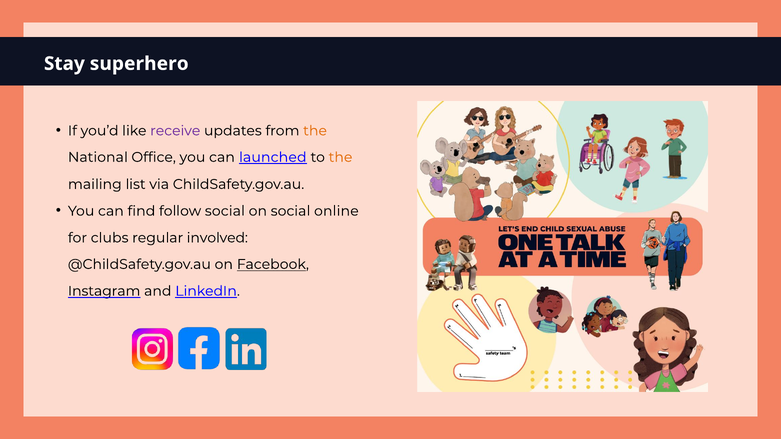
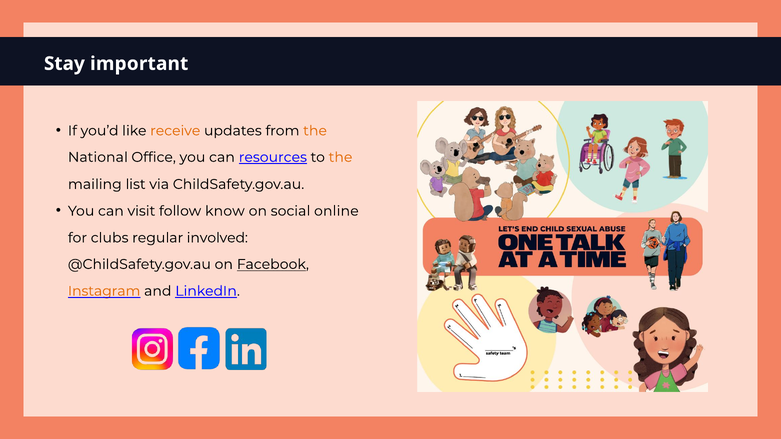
superhero: superhero -> important (139, 64)
receive colour: purple -> orange (175, 131)
launched: launched -> resources (273, 157)
find: find -> visit (141, 211)
follow social: social -> know (225, 211)
Instagram colour: black -> orange (104, 291)
